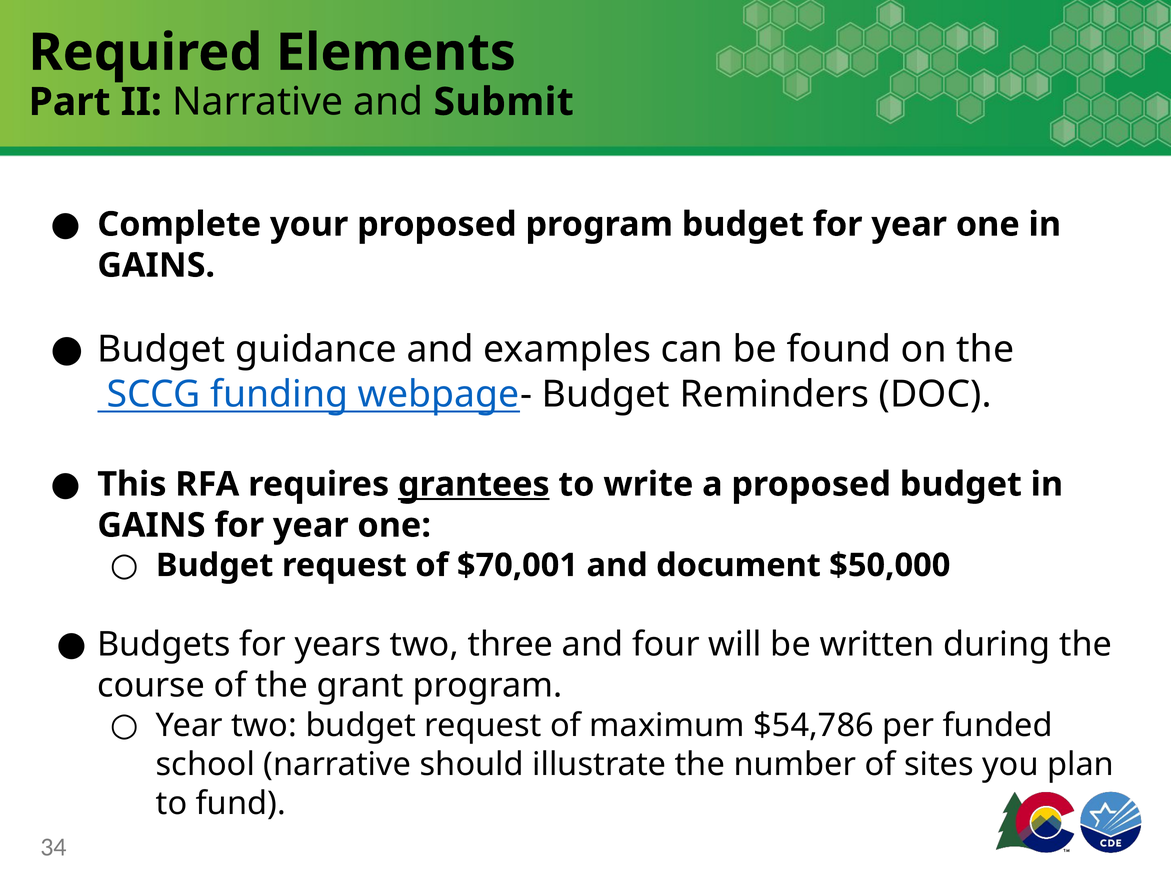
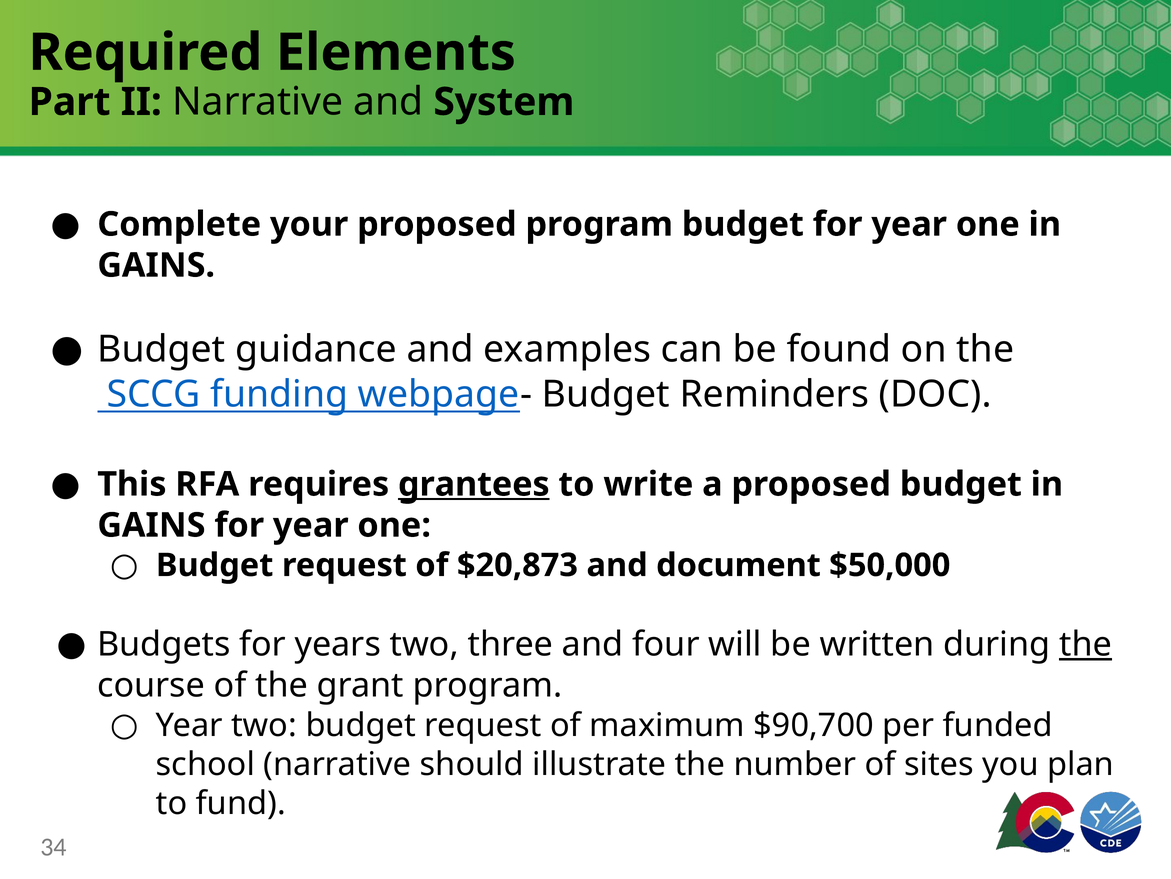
Submit: Submit -> System (504, 102)
$70,001: $70,001 -> $20,873 (517, 565)
the underline: none -> present (1086, 644)
$54,786: $54,786 -> $90,700 (814, 725)
